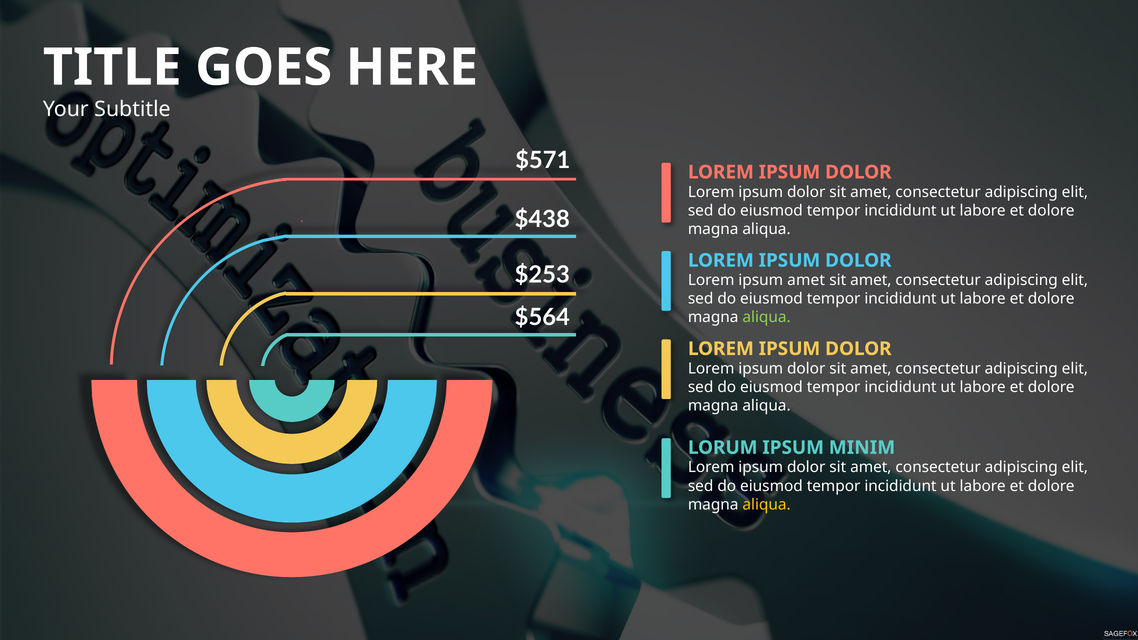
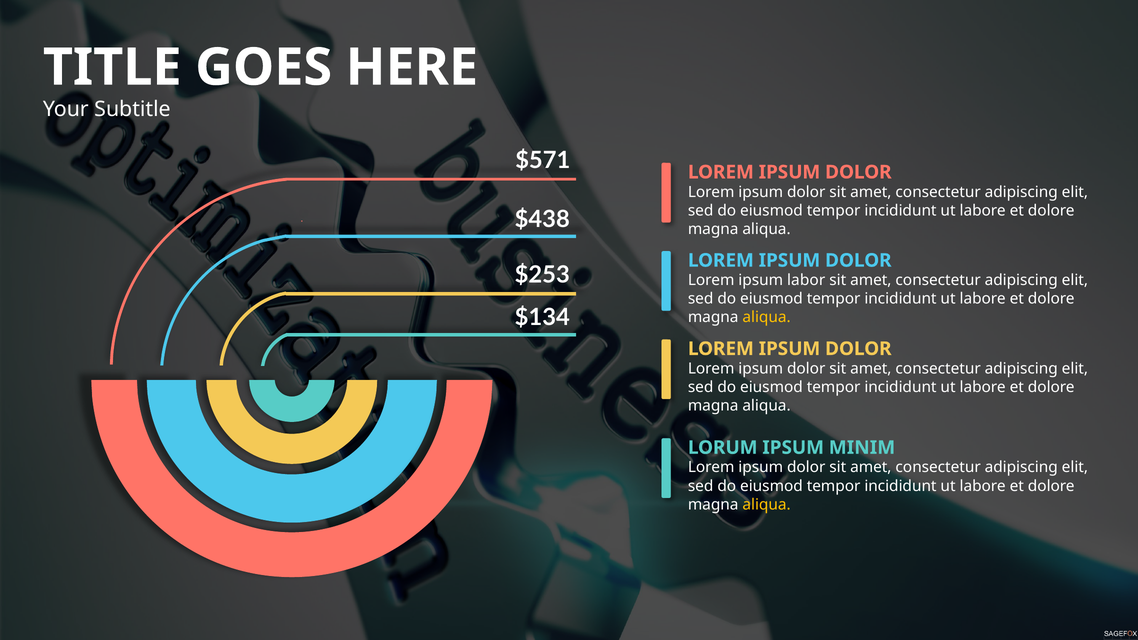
ipsum amet: amet -> labor (806, 280)
$564: $564 -> $134 (542, 317)
aliqua colour: light green -> yellow (767, 317)
